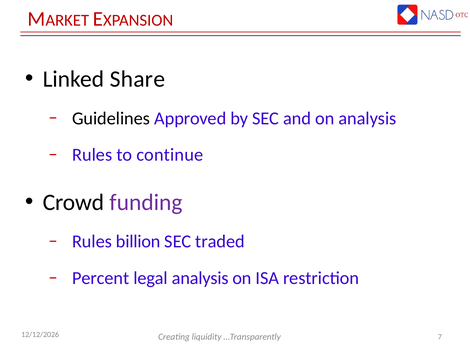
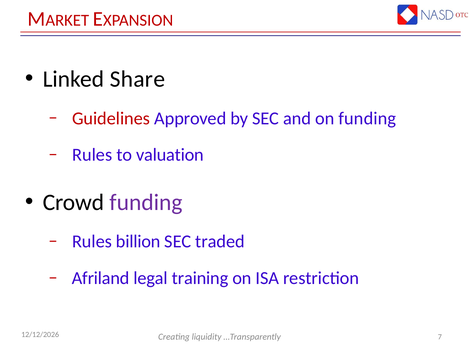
Guidelines colour: black -> red (111, 118)
on analysis: analysis -> funding (367, 118)
continue: continue -> valuation (170, 155)
Percent: Percent -> Afriland (101, 278)
legal analysis: analysis -> training (200, 278)
